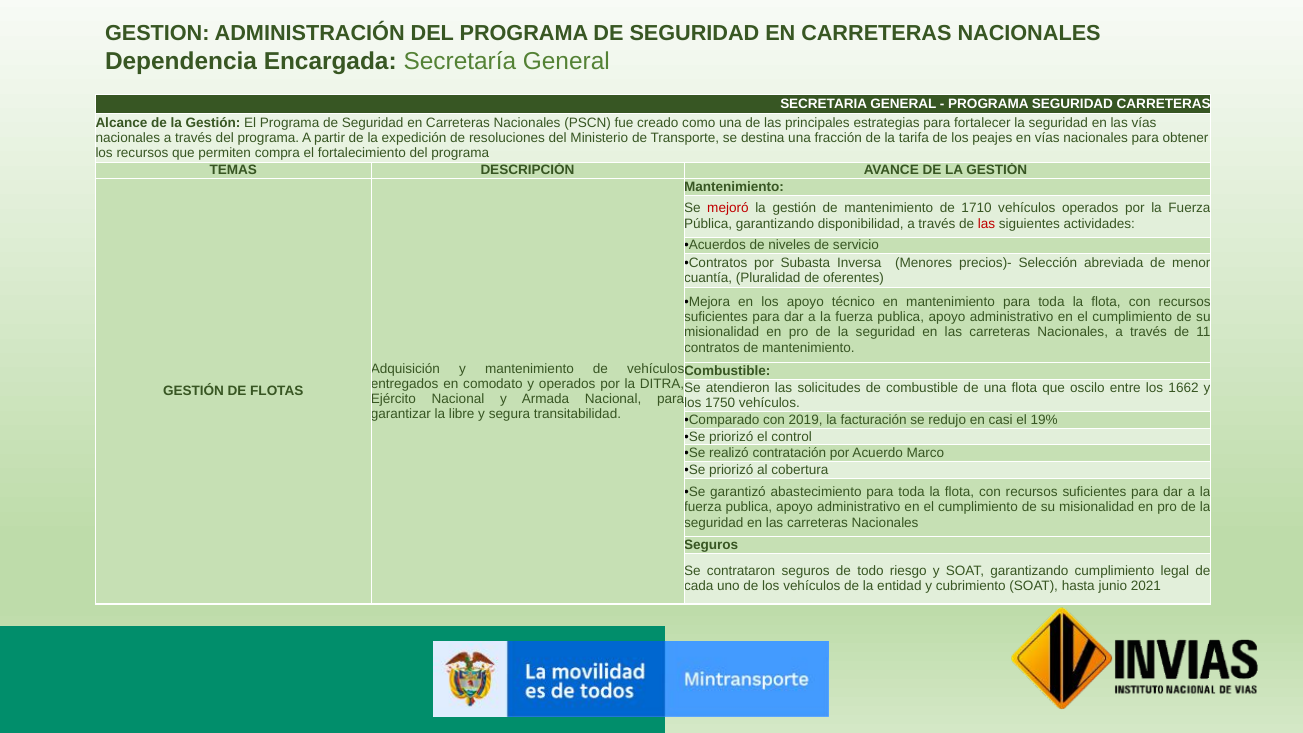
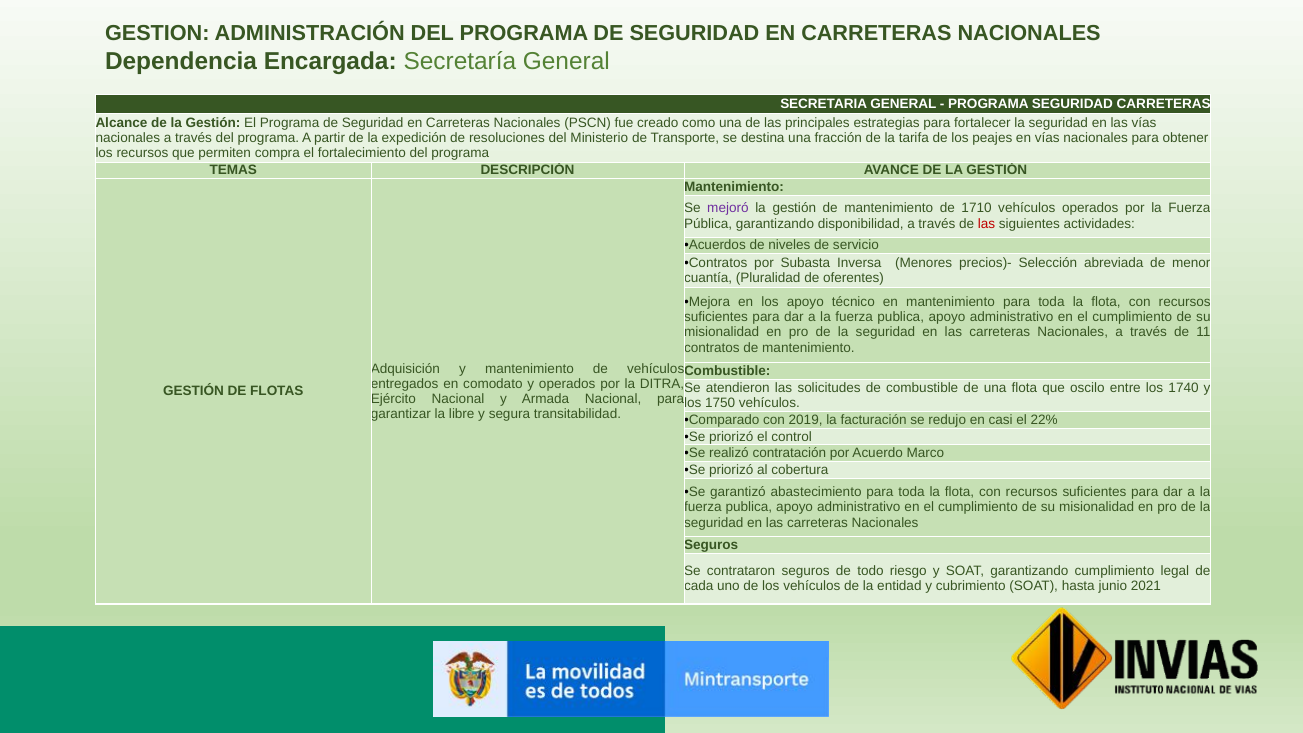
mejoró colour: red -> purple (728, 208)
1662: 1662 -> 1740 (1184, 388)
19%: 19% -> 22% (1044, 420)
